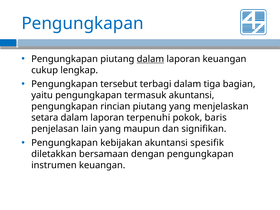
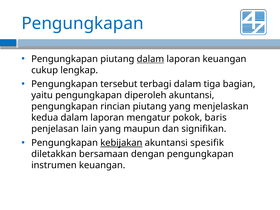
termasuk: termasuk -> diperoleh (145, 95)
setara: setara -> kedua (45, 118)
terpenuhi: terpenuhi -> mengatur (148, 118)
kebijakan underline: none -> present (121, 143)
